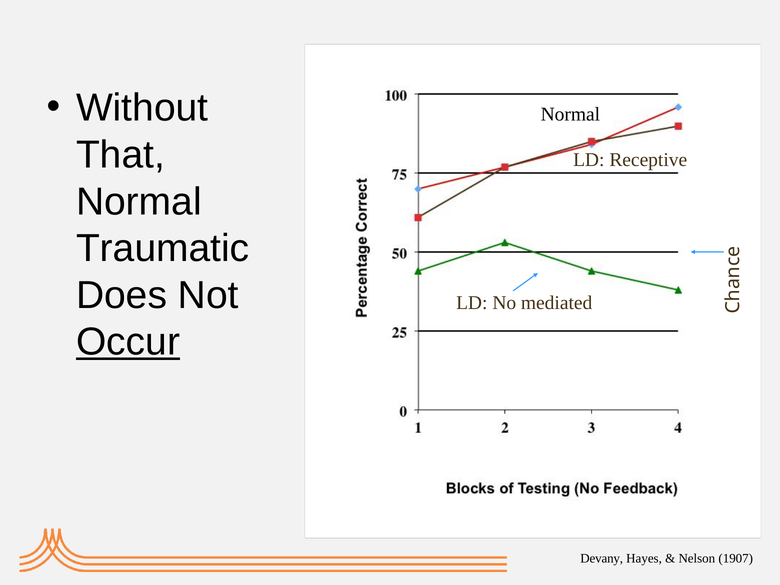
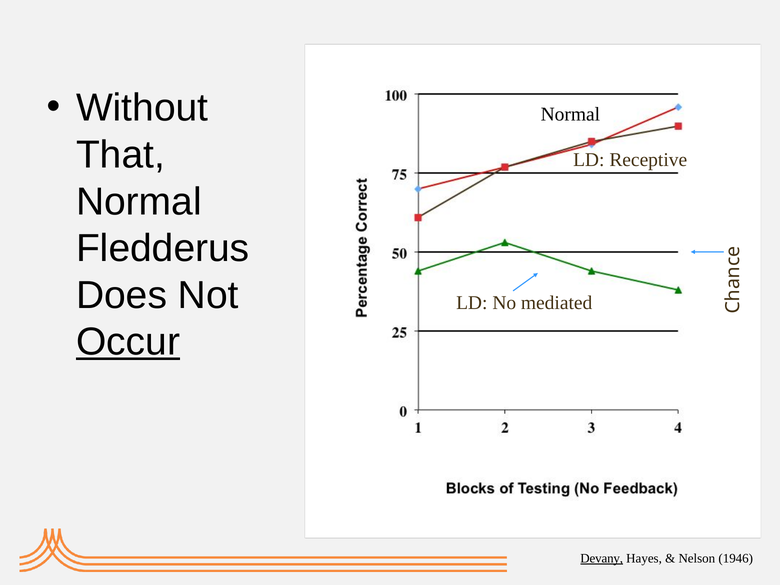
Traumatic: Traumatic -> Fledderus (163, 248)
Devany underline: none -> present (602, 559)
1907: 1907 -> 1946 (736, 559)
